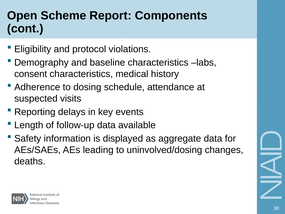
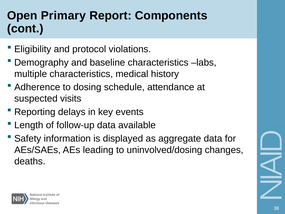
Scheme: Scheme -> Primary (63, 16)
consent: consent -> multiple (31, 74)
